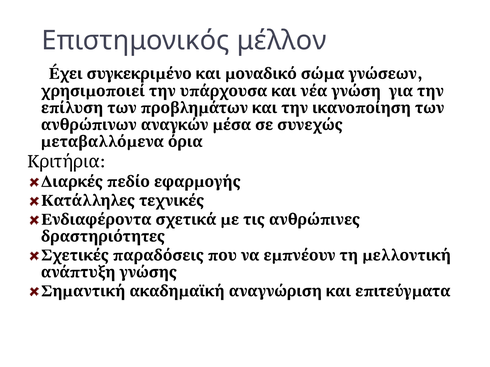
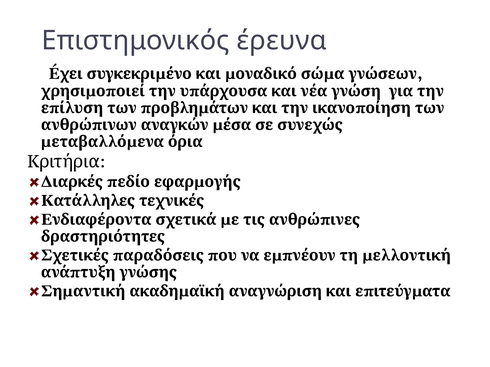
μέλλον: μέλλον -> έρευνα (282, 41)
